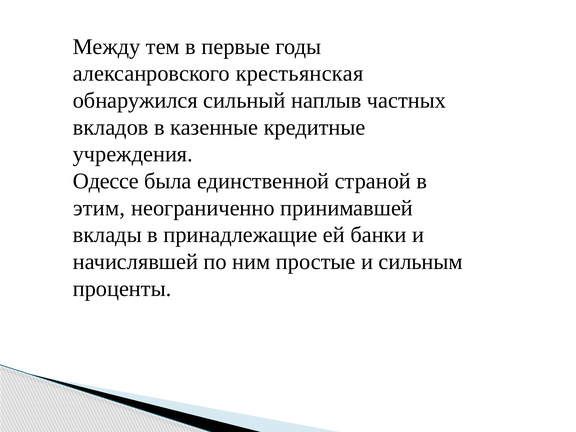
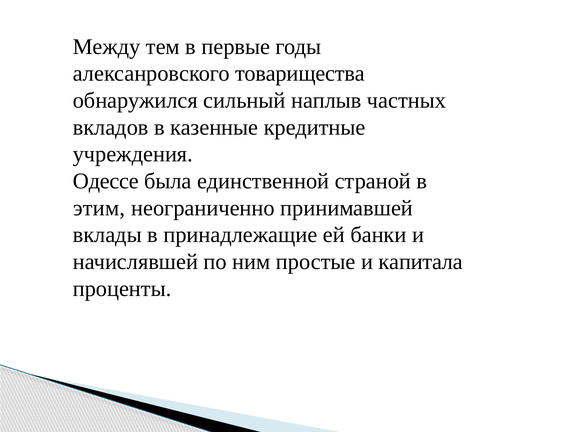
крестьянская: крестьянская -> товарищества (300, 74)
сильным: сильным -> капитала (421, 262)
